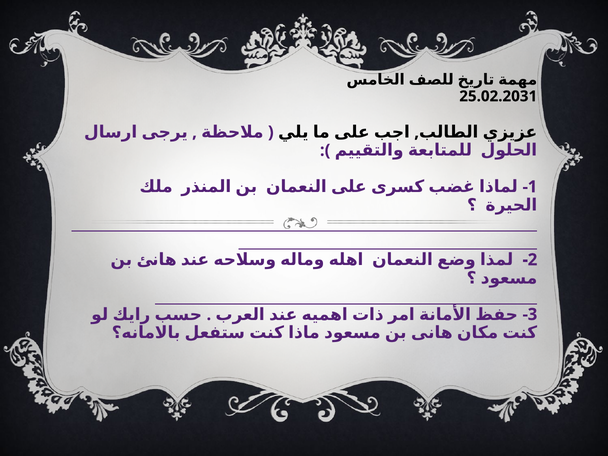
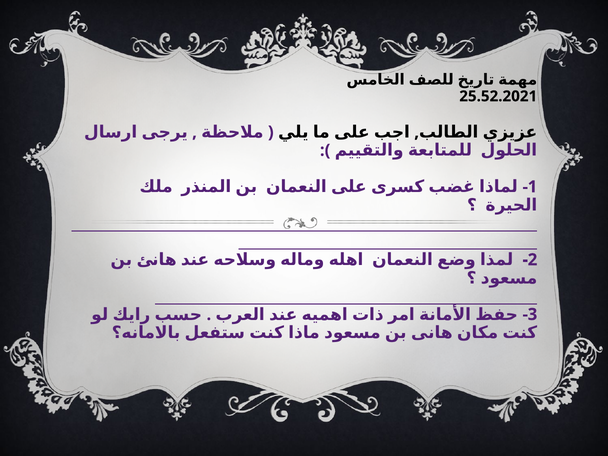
25.02.2031: 25.02.2031 -> 25.52.2021 (498, 96)
